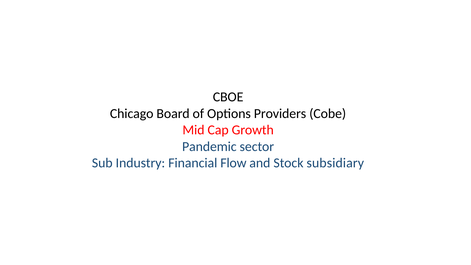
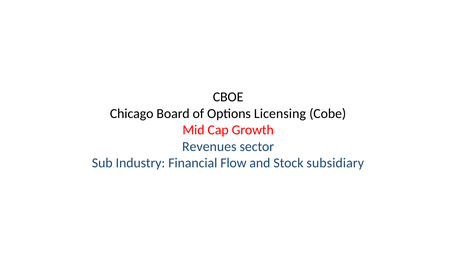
Providers: Providers -> Licensing (280, 113)
Pandemic: Pandemic -> Revenues (209, 146)
